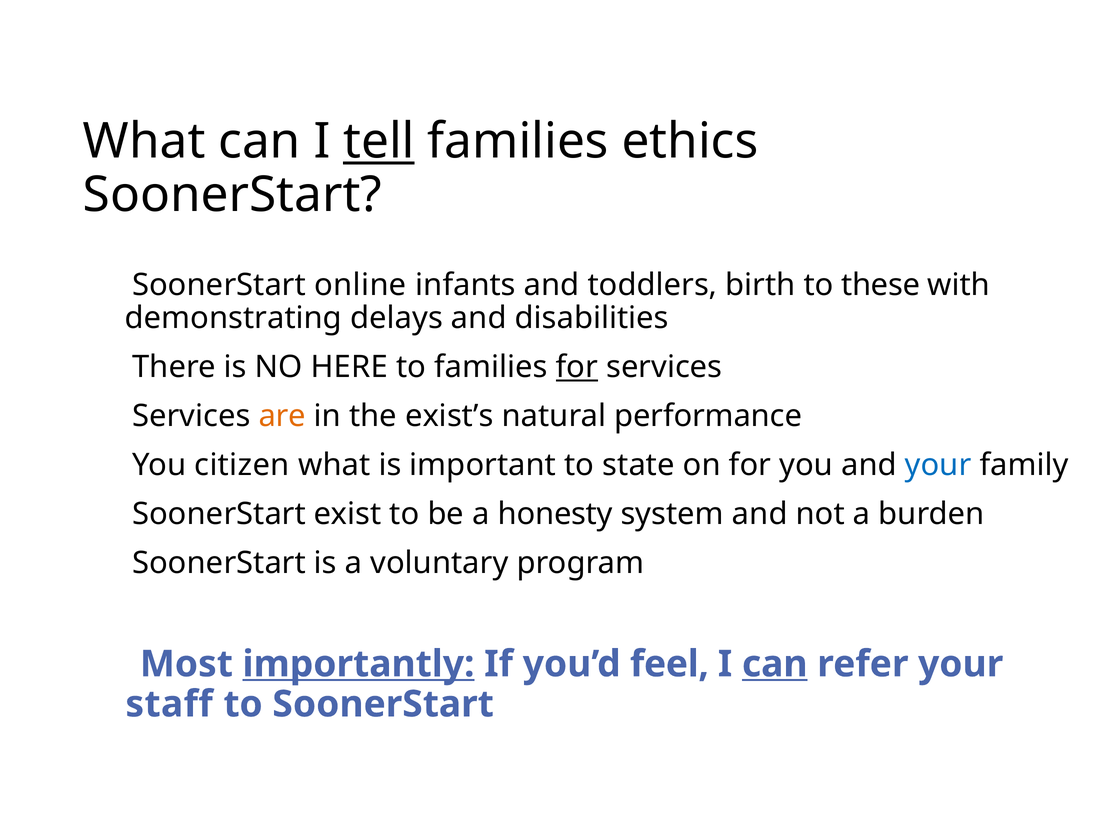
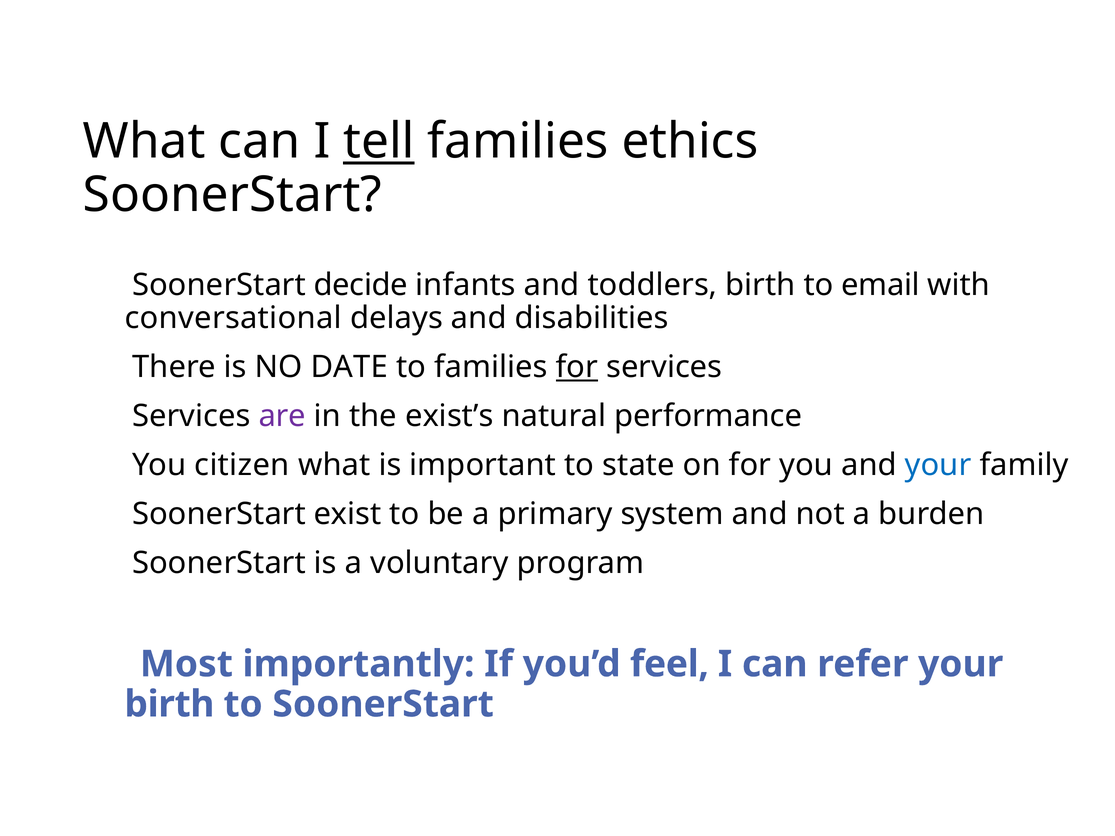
online: online -> decide (361, 285)
these: these -> email (881, 285)
demonstrating: demonstrating -> conversational (233, 318)
HERE: HERE -> DATE (349, 367)
are colour: orange -> purple (282, 416)
honesty: honesty -> primary (555, 514)
importantly underline: present -> none (358, 664)
can underline: present -> none (775, 664)
staff: staff -> birth (169, 704)
